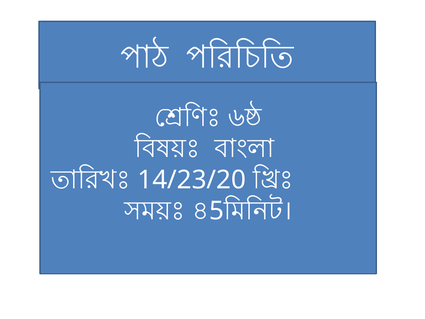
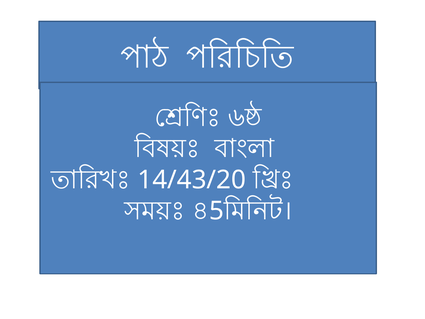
14/23/20: 14/23/20 -> 14/43/20 (192, 180)
